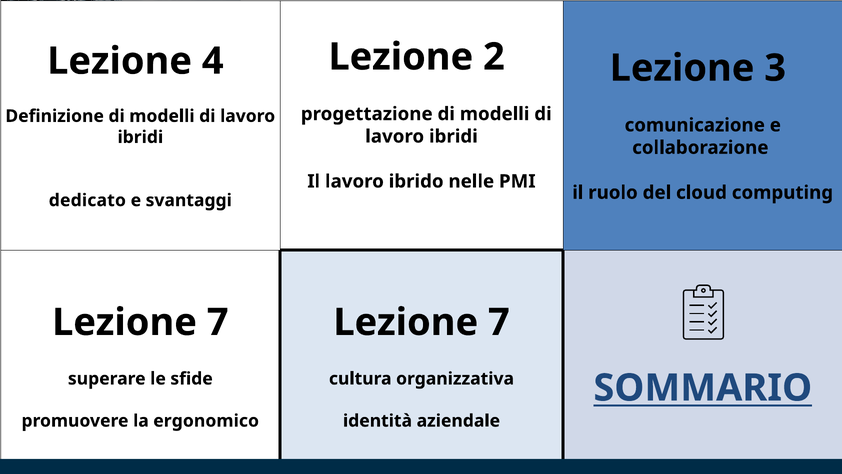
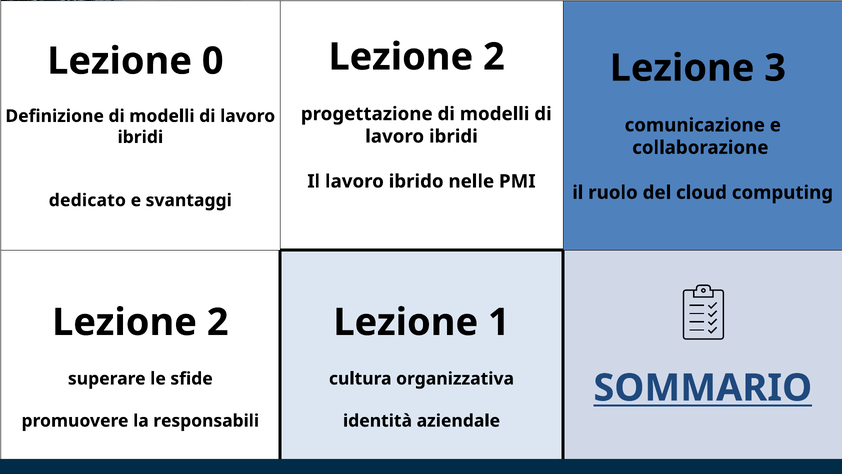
4: 4 -> 0 (213, 61)
7: 7 -> 2 (218, 322)
7: 7 -> 1 (499, 322)
ergonomico: ergonomico -> responsabili (206, 421)
